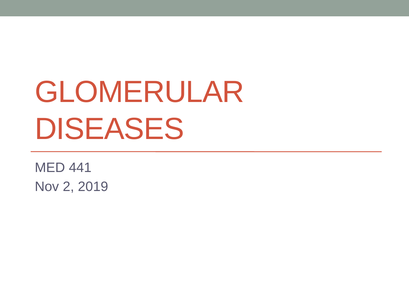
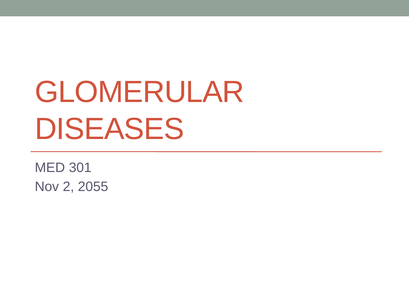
441: 441 -> 301 (80, 168)
2019: 2019 -> 2055 (93, 187)
